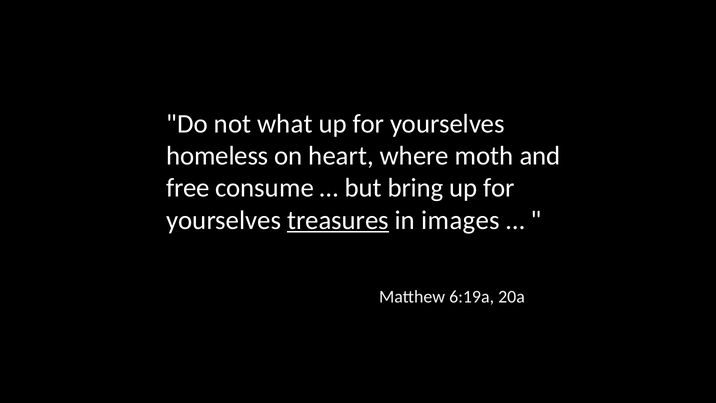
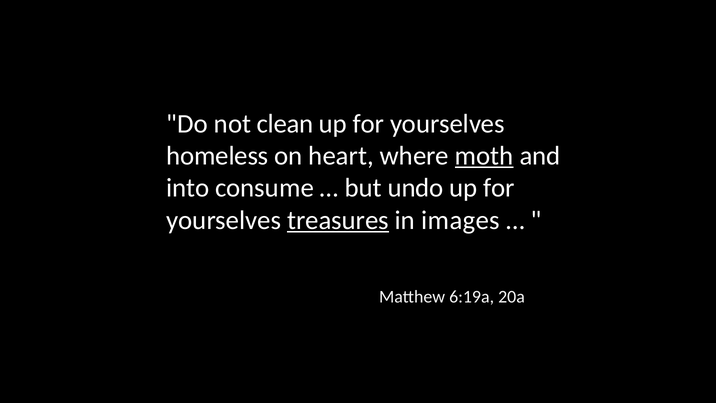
what: what -> clean (285, 124)
moth underline: none -> present (484, 156)
free: free -> into (188, 188)
bring: bring -> undo (416, 188)
